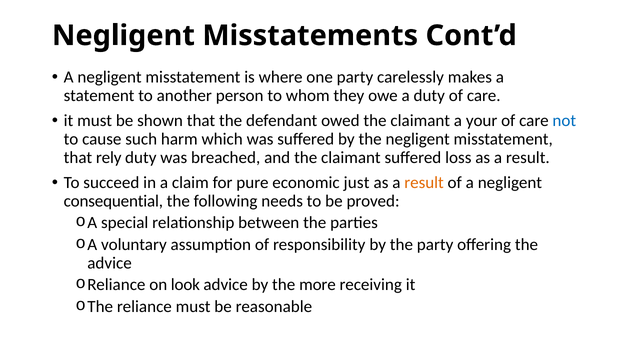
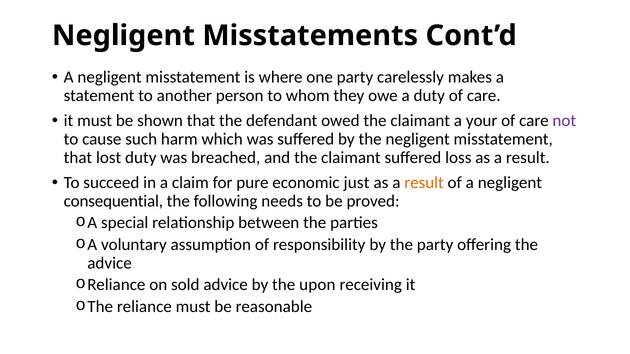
not colour: blue -> purple (564, 121)
rely: rely -> lost (109, 158)
look: look -> sold (185, 285)
more: more -> upon (317, 285)
